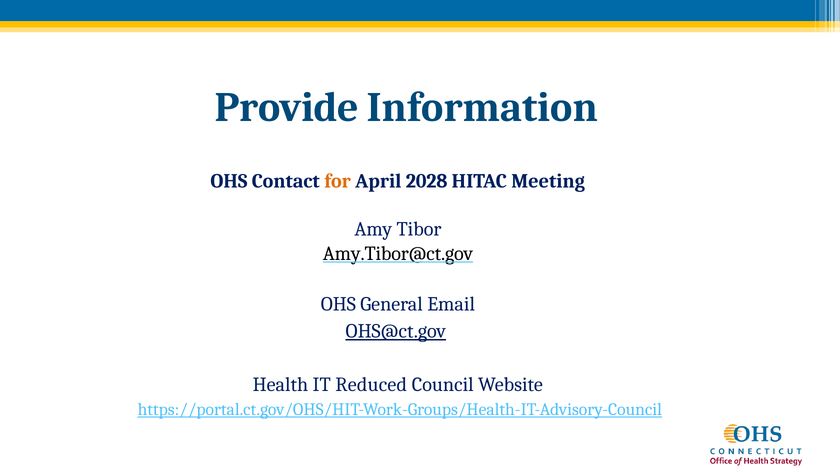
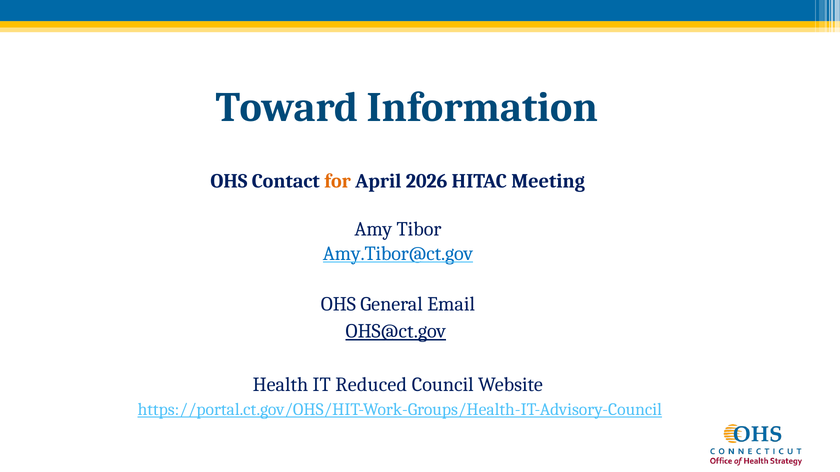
Provide: Provide -> Toward (287, 107)
2028: 2028 -> 2026 (427, 181)
Amy.Tibor@ct.gov colour: black -> blue (398, 254)
